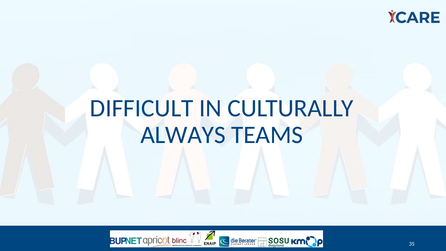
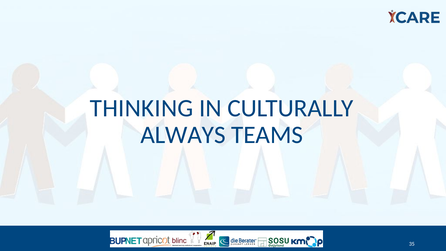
DIFFICULT: DIFFICULT -> THINKING (142, 108)
